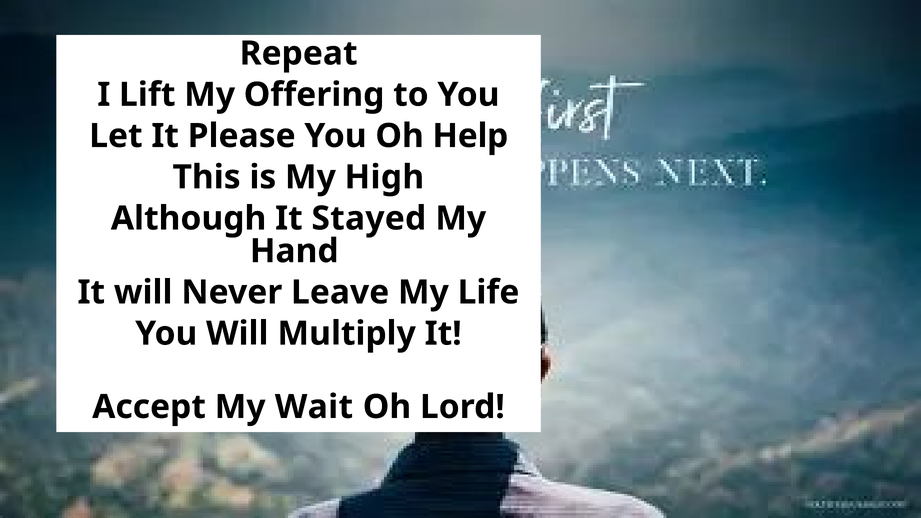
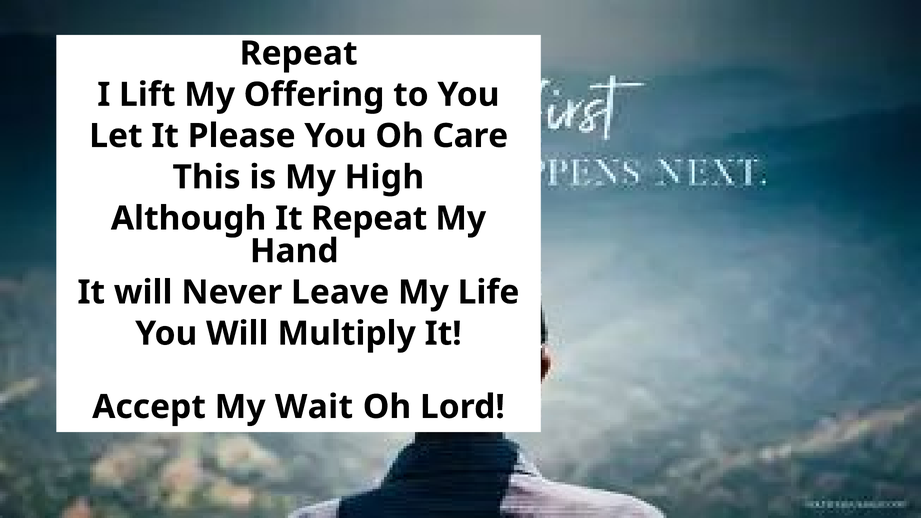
Help: Help -> Care (470, 136)
It Stayed: Stayed -> Repeat (369, 218)
